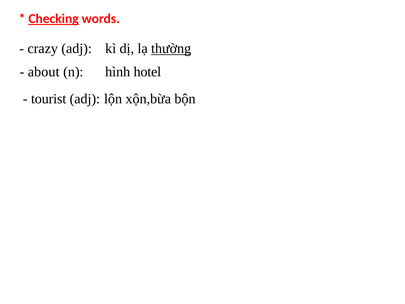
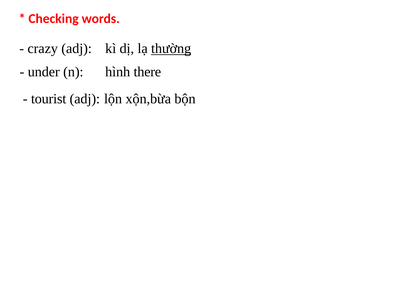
Checking underline: present -> none (54, 19)
about: about -> under (44, 72)
hotel: hotel -> there (147, 72)
